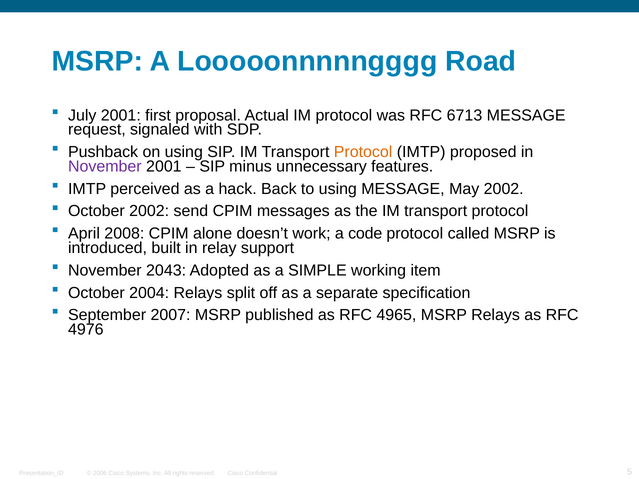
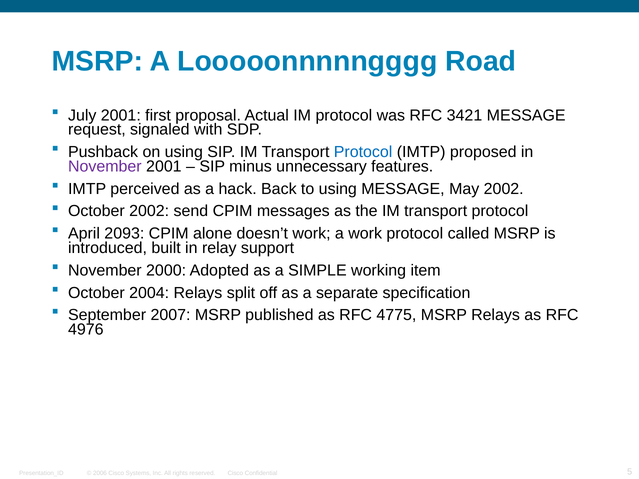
6713: 6713 -> 3421 (464, 115)
Protocol colour: orange -> blue (363, 152)
2008: 2008 -> 2093 (124, 234)
a code: code -> work (365, 234)
2043: 2043 -> 2000 (166, 271)
4965: 4965 -> 4775 (396, 315)
